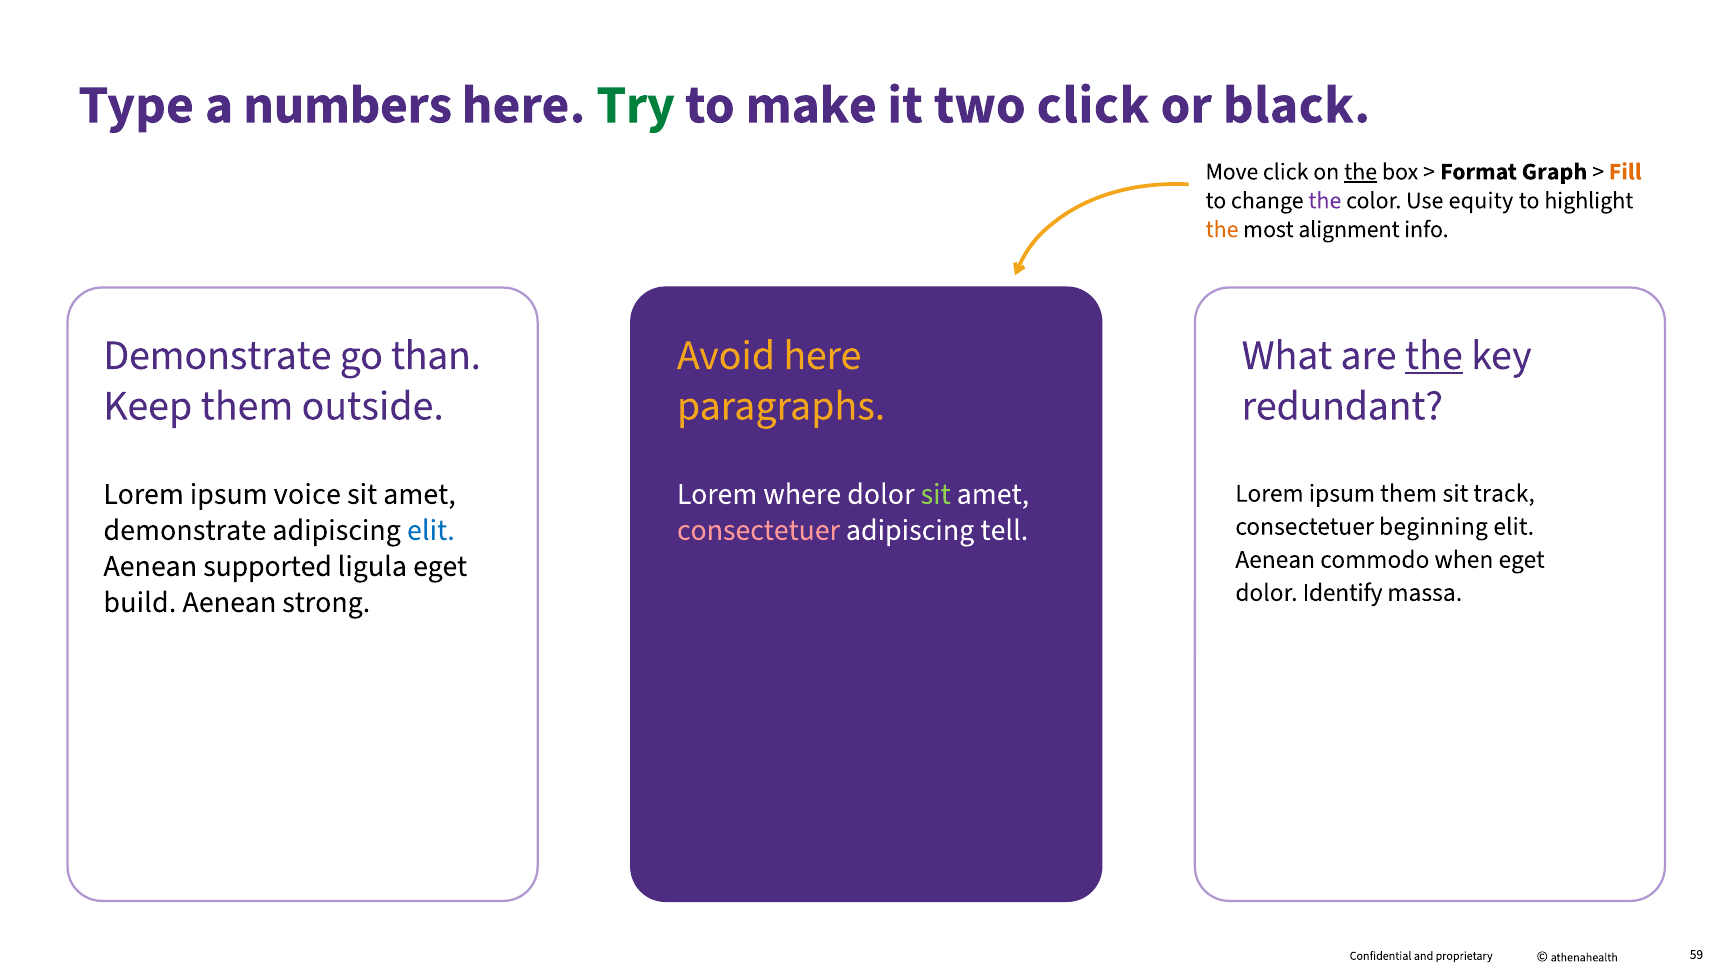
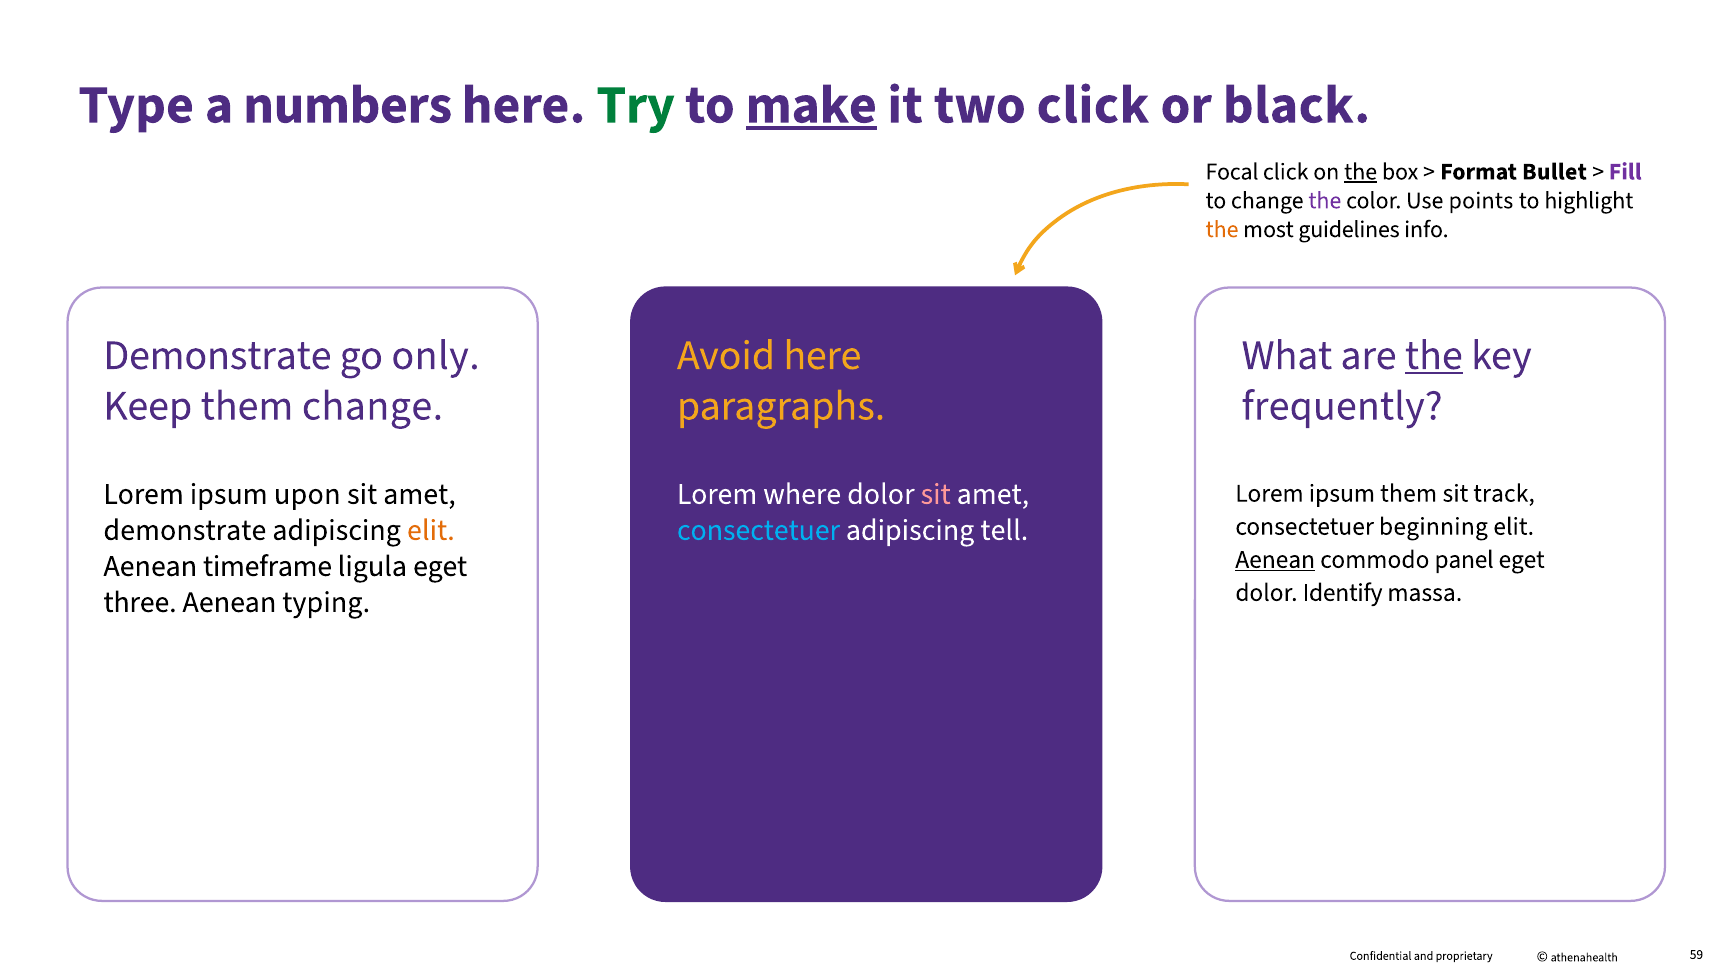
make underline: none -> present (811, 105)
Move: Move -> Focal (1232, 171)
Graph: Graph -> Bullet (1554, 171)
Fill colour: orange -> purple (1625, 171)
equity: equity -> points (1481, 200)
alignment: alignment -> guidelines (1349, 229)
than: than -> only (436, 355)
them outside: outside -> change (372, 405)
redundant: redundant -> frequently (1342, 405)
voice: voice -> upon (307, 494)
sit colour: light green -> pink (936, 494)
elit colour: blue -> orange (431, 530)
consectetuer colour: pink -> light blue (758, 530)
Aenean underline: none -> present (1275, 559)
when: when -> panel (1464, 559)
supported: supported -> timeframe (268, 566)
build: build -> three (140, 602)
strong: strong -> typing (326, 602)
